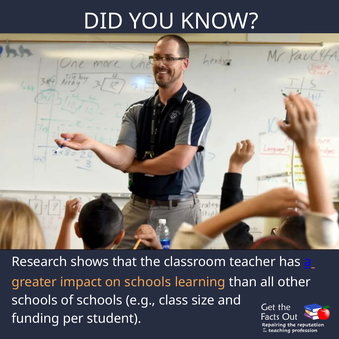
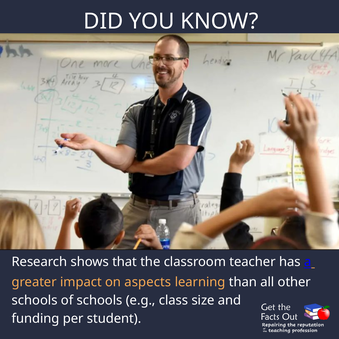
on schools: schools -> aspects (148, 282)
